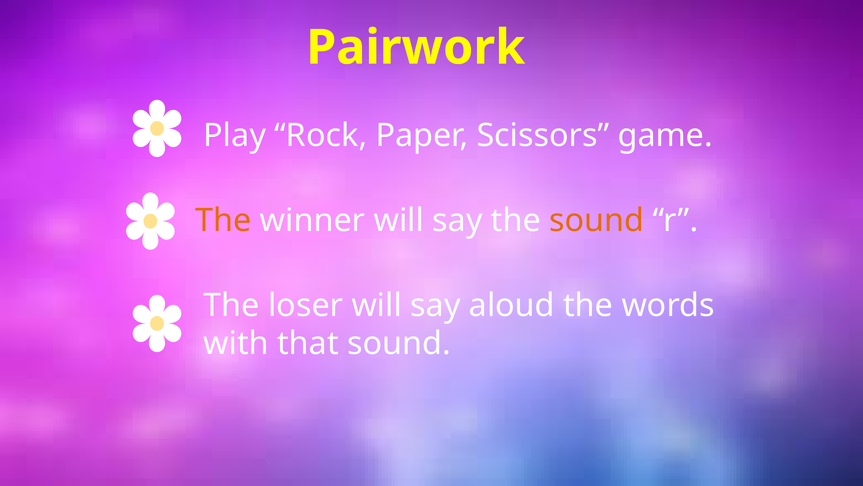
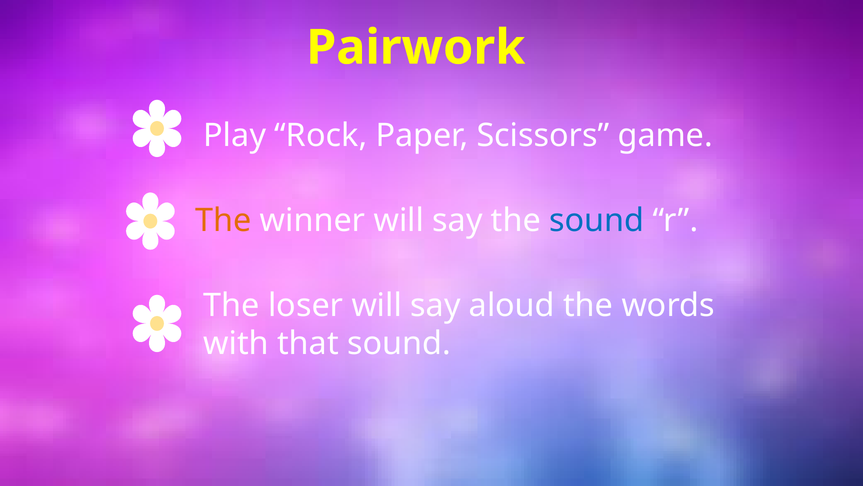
sound colour: orange -> blue (597, 220)
